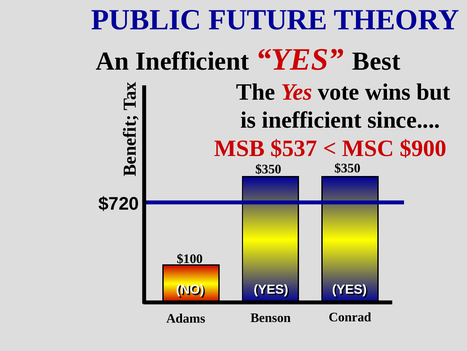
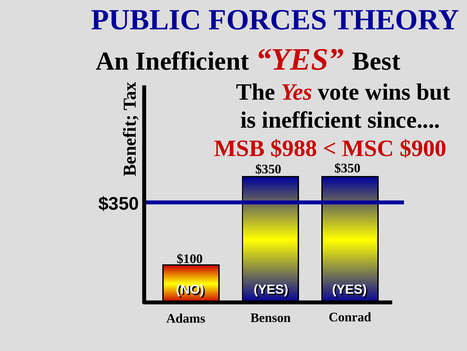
FUTURE: FUTURE -> FORCES (268, 20)
$537: $537 -> $988 (294, 148)
$720: $720 -> $350 (119, 203)
